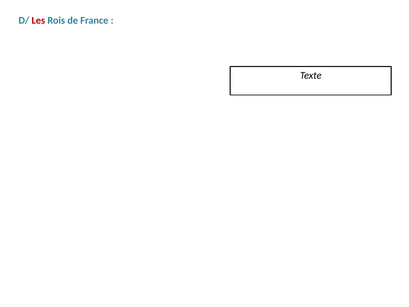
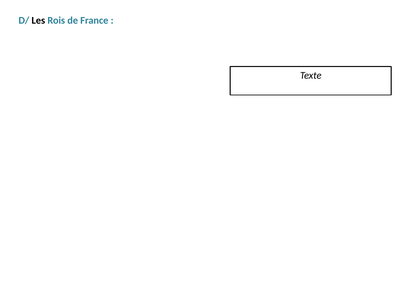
Les colour: red -> black (38, 21)
